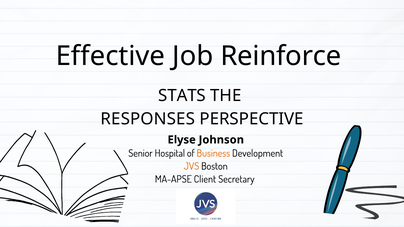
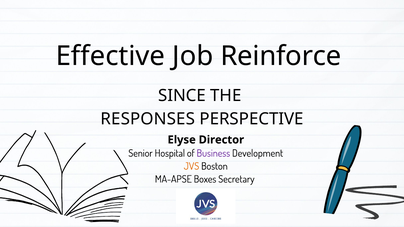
STATS: STATS -> SINCE (182, 96)
Johnson: Johnson -> Director (221, 140)
Business colour: orange -> purple (213, 154)
Client: Client -> Boxes (205, 179)
